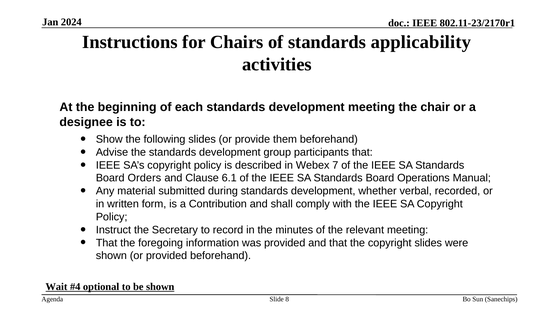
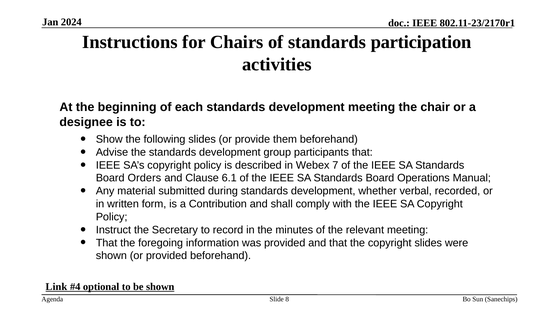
applicability: applicability -> participation (421, 42)
Wait: Wait -> Link (56, 286)
